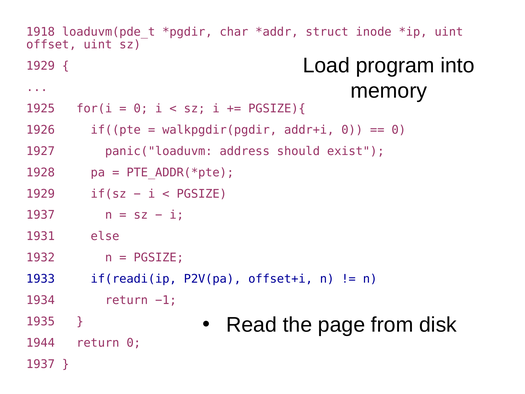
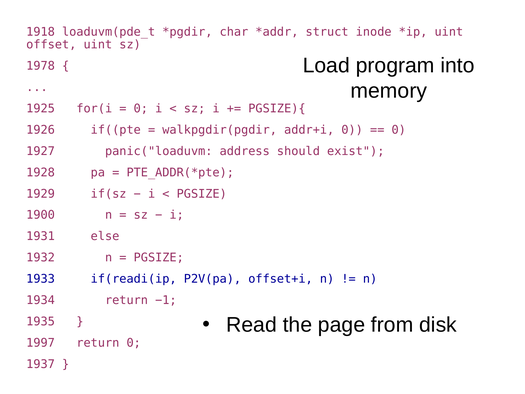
1929: 1929 -> 1978 (41, 66)
1937: 1937 -> 1900 (41, 215)
1944: 1944 -> 1997 (41, 343)
